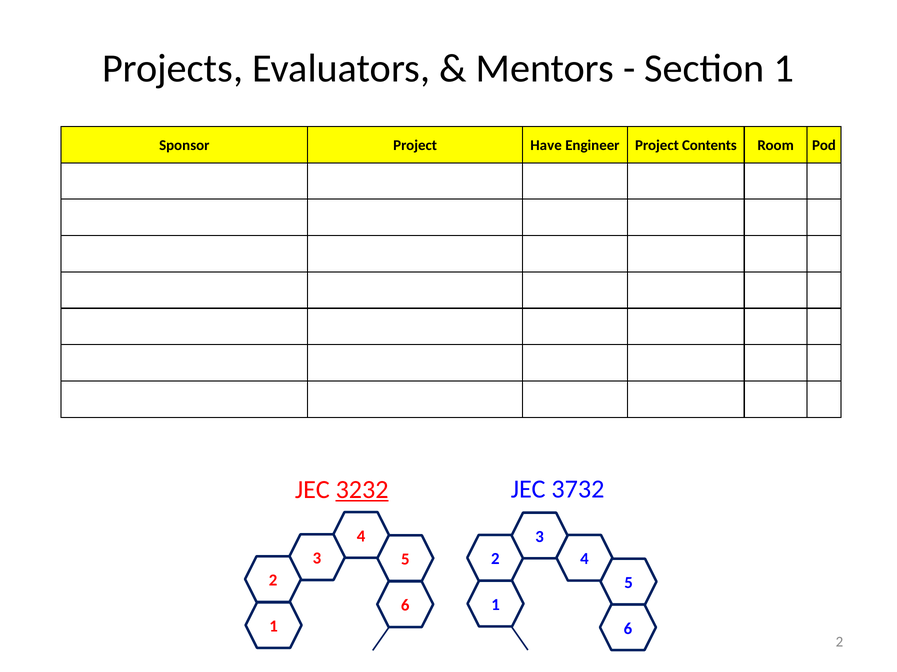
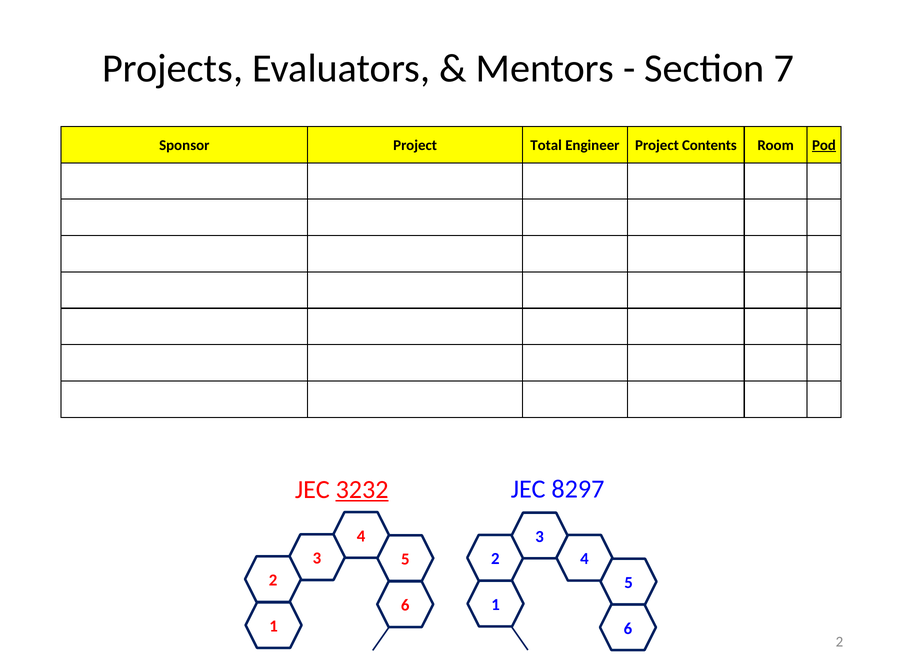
Section 1: 1 -> 7 (784, 69)
Have: Have -> Total (546, 145)
Pod underline: none -> present (824, 145)
3732: 3732 -> 8297 (578, 490)
